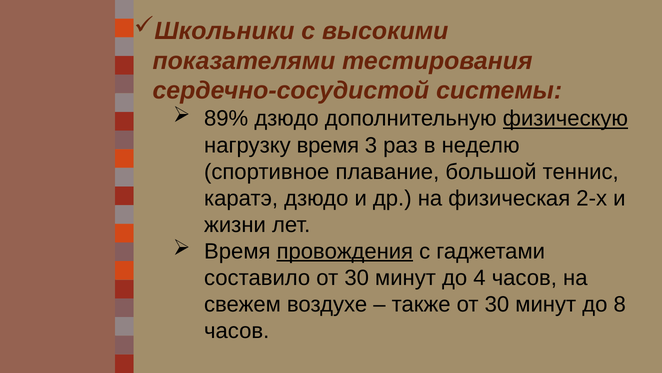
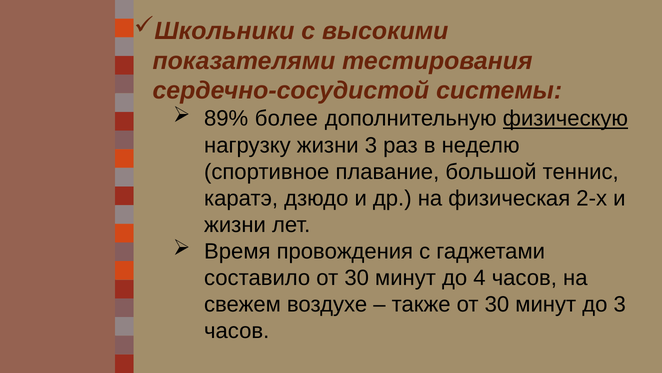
89% дзюдо: дзюдо -> более (286, 118)
нагрузку время: время -> жизни (328, 145)
провождения underline: present -> none (345, 251)
до 8: 8 -> 3 (620, 304)
